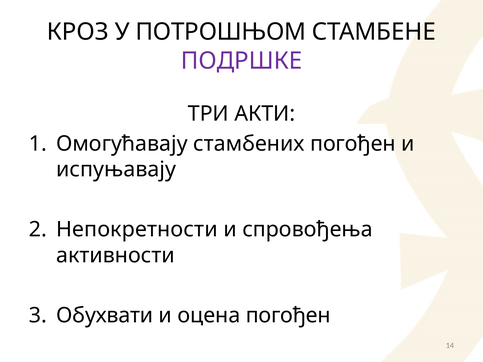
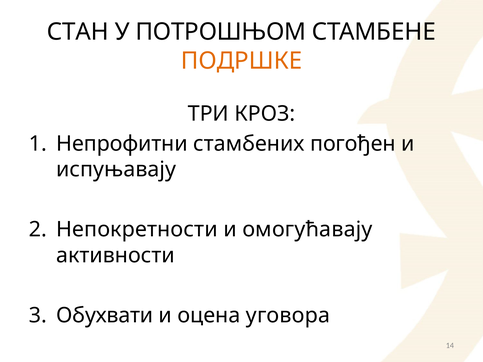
КРОЗ: КРОЗ -> СТАН (78, 32)
ПОДРШКЕ colour: purple -> orange (241, 61)
АКТИ: АКТИ -> КРОЗ (265, 114)
Омогућавају: Омогућавају -> Непрофитни (122, 144)
спровођења: спровођења -> омогућавају (307, 230)
оцена погођен: погођен -> уговора (288, 316)
